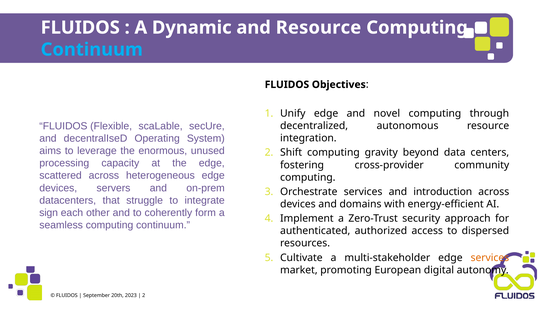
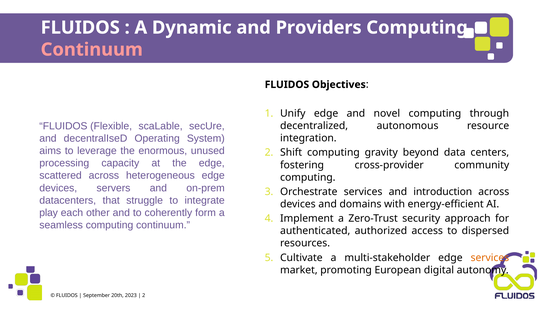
and Resource: Resource -> Providers (319, 28)
Continuum colour: light blue -> pink (92, 50)
sign: sign -> play (49, 213)
